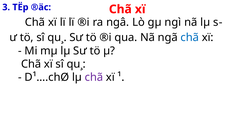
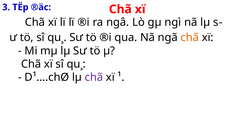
chã colour: blue -> orange (190, 37)
